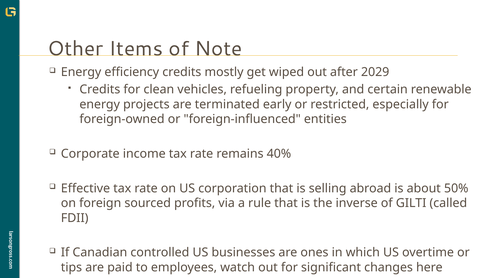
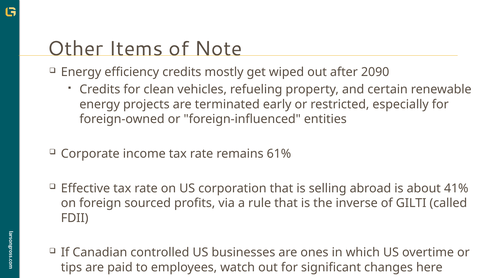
2029: 2029 -> 2090 (375, 72)
40%: 40% -> 61% (279, 154)
50%: 50% -> 41% (456, 189)
